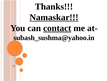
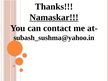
contact underline: present -> none (57, 28)
